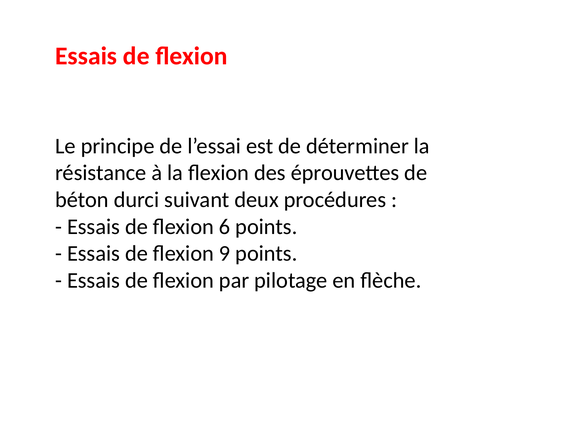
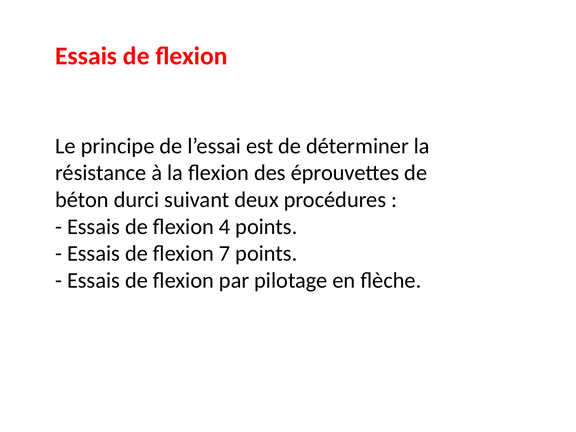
6: 6 -> 4 (225, 227)
9: 9 -> 7 (225, 254)
